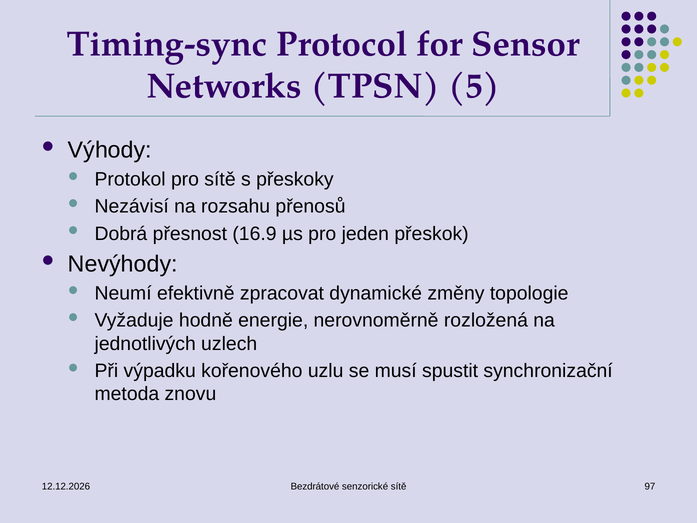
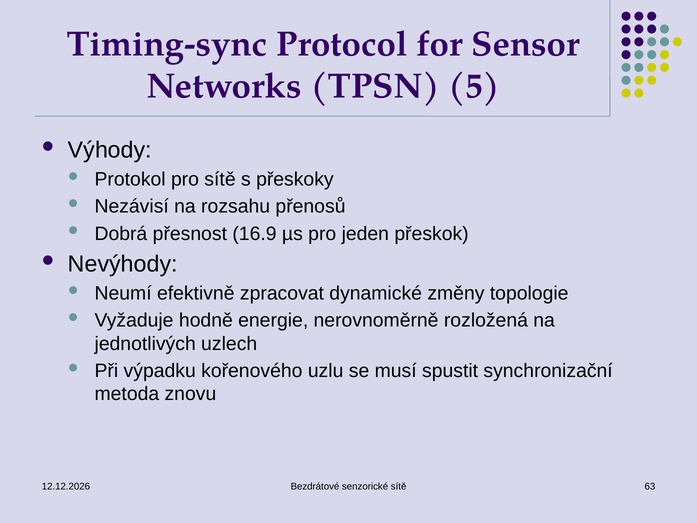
97: 97 -> 63 (650, 486)
